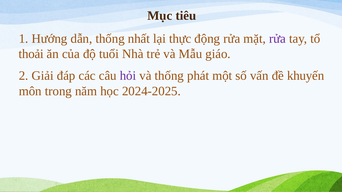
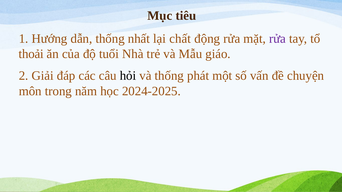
thực: thực -> chất (180, 39)
hỏi colour: purple -> black (128, 76)
khuyến: khuyến -> chuyện (306, 76)
